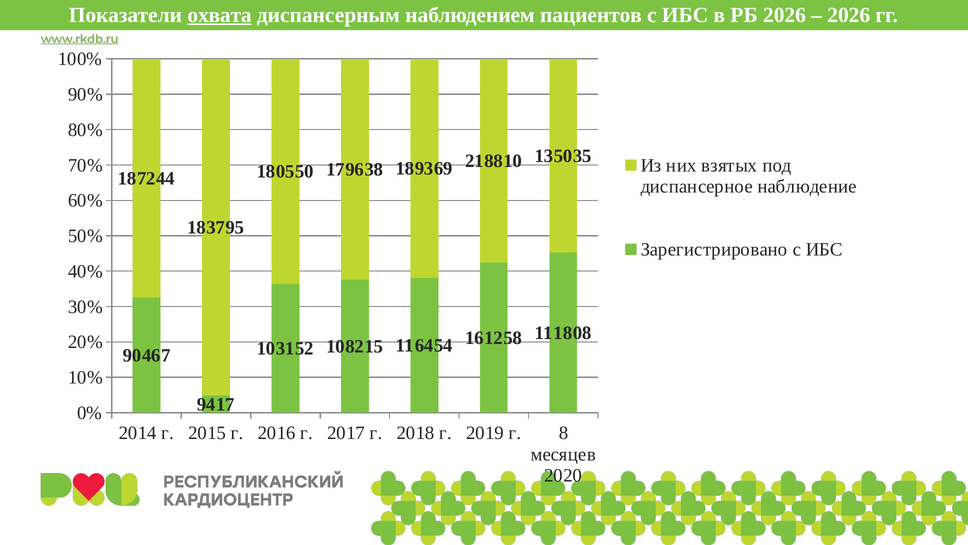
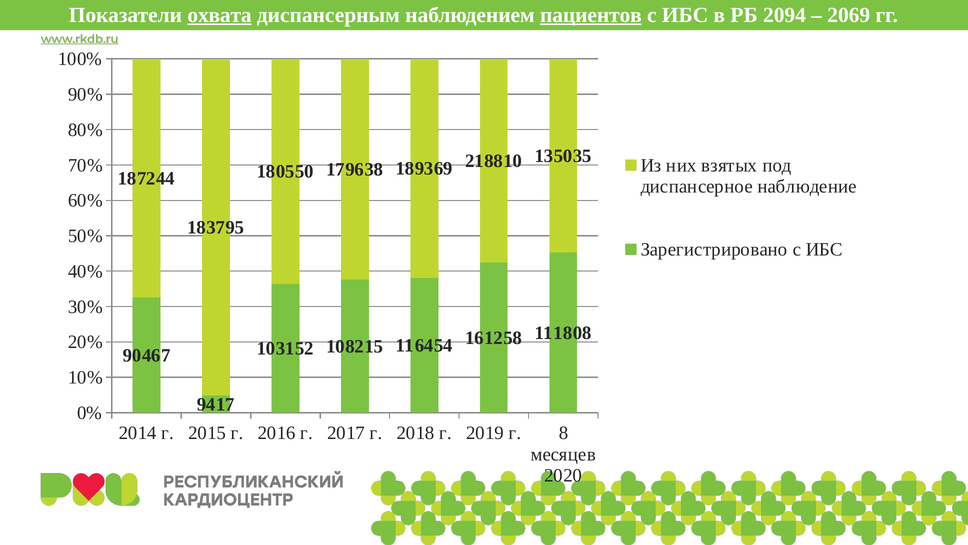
пациентов underline: none -> present (591, 15)
РБ 2026: 2026 -> 2094 (784, 15)
2026: 2026 -> 2069 (849, 15)
